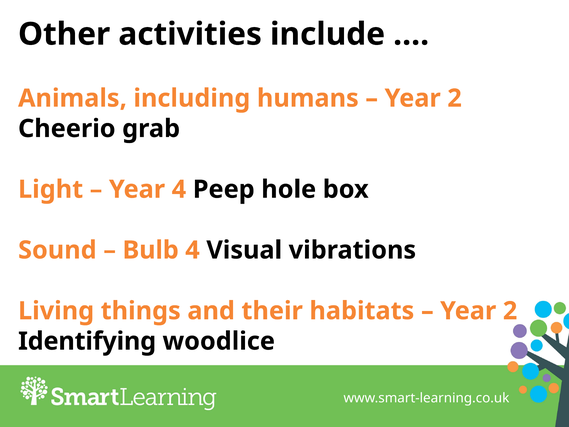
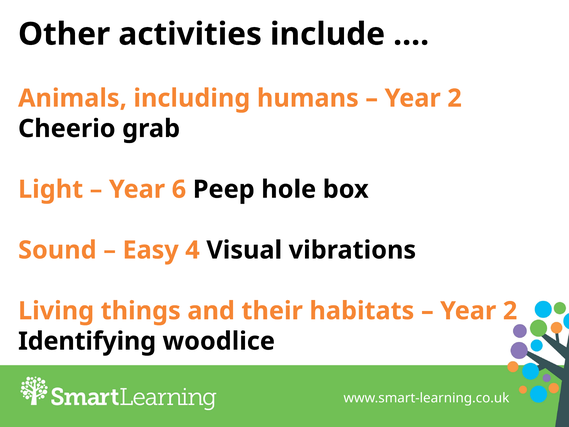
Year 4: 4 -> 6 (179, 189)
Bulb: Bulb -> Easy (151, 250)
